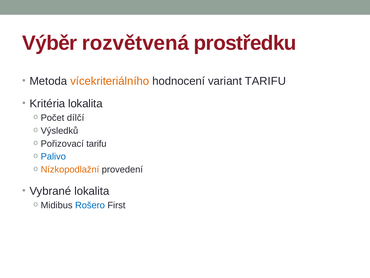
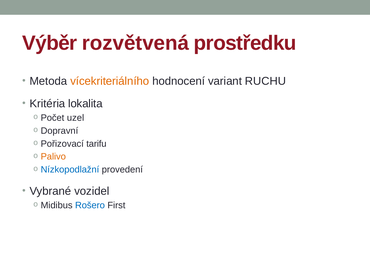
variant TARIFU: TARIFU -> RUCHU (265, 81)
dílčí: dílčí -> uzel (76, 118)
Výsledků: Výsledků -> Dopravní (59, 130)
Palivo colour: blue -> orange (53, 156)
Nízkopodlažní colour: orange -> blue (70, 169)
Vybrané lokalita: lokalita -> vozidel (92, 191)
